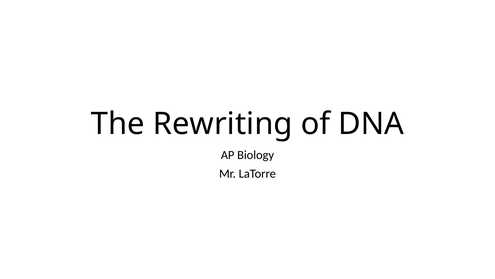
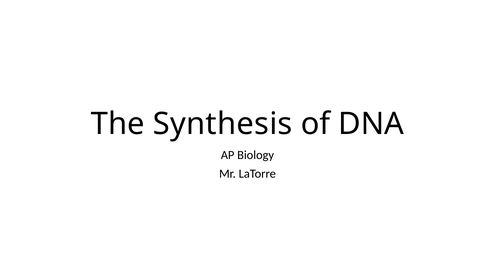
Rewriting: Rewriting -> Synthesis (223, 124)
